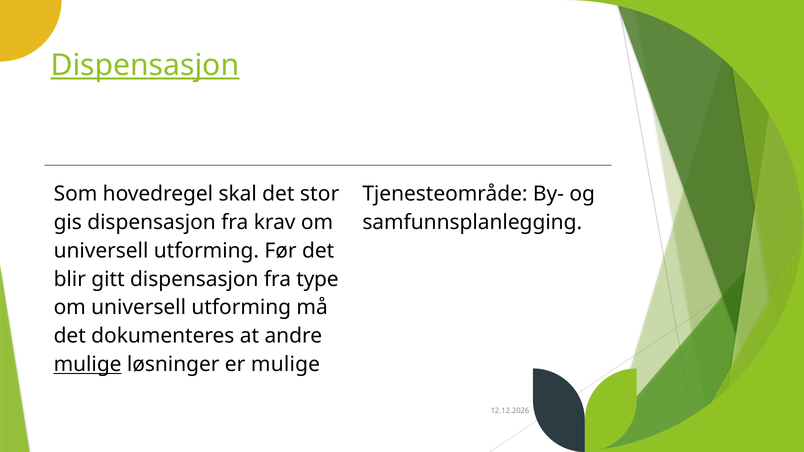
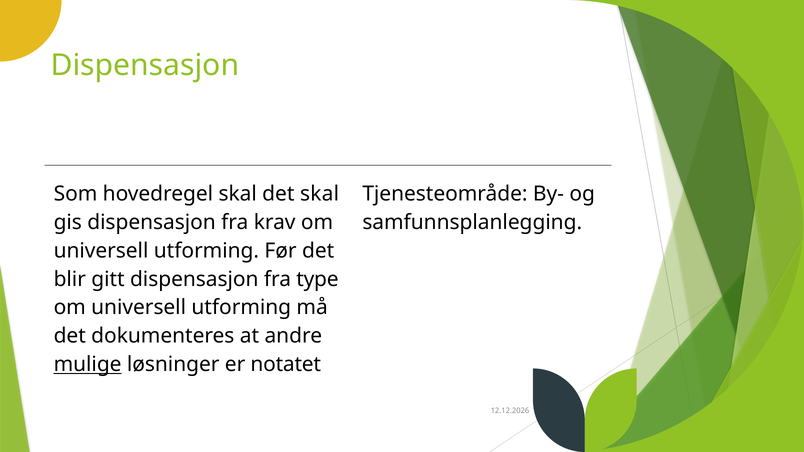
Dispensasjon underline: present -> none (145, 66)
stor: stor -> skal (320, 194)
er mulige: mulige -> notatet (286, 365)
